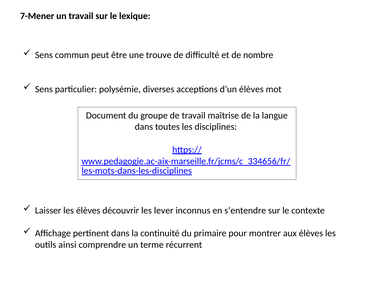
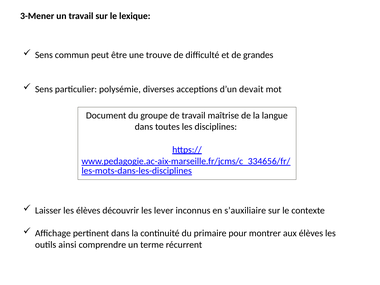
7-Mener: 7-Mener -> 3-Mener (37, 16)
nombre: nombre -> grandes (258, 55)
d’un élèves: élèves -> devait (251, 89)
s’entendre: s’entendre -> s’auxiliaire (245, 211)
